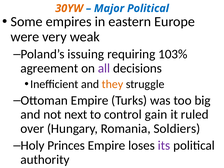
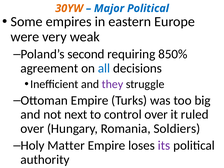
issuing: issuing -> second (86, 54)
103%: 103% -> 850% (173, 54)
all colour: purple -> blue (104, 68)
they colour: orange -> purple (113, 84)
control gain: gain -> over (156, 114)
Princes: Princes -> Matter (66, 145)
